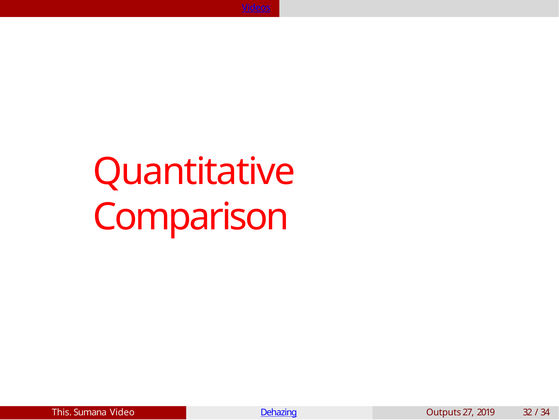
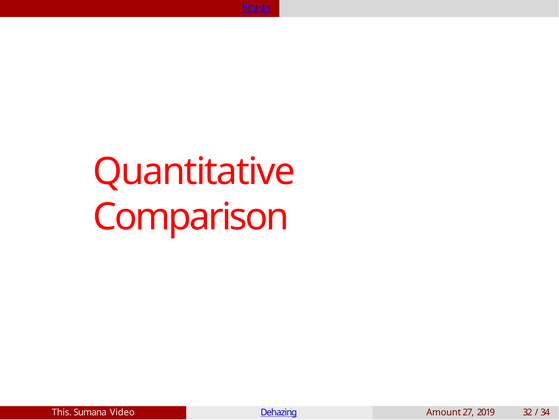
Videos: Videos -> Bhatta (256, 8)
Outputs: Outputs -> Amount (444, 412)
